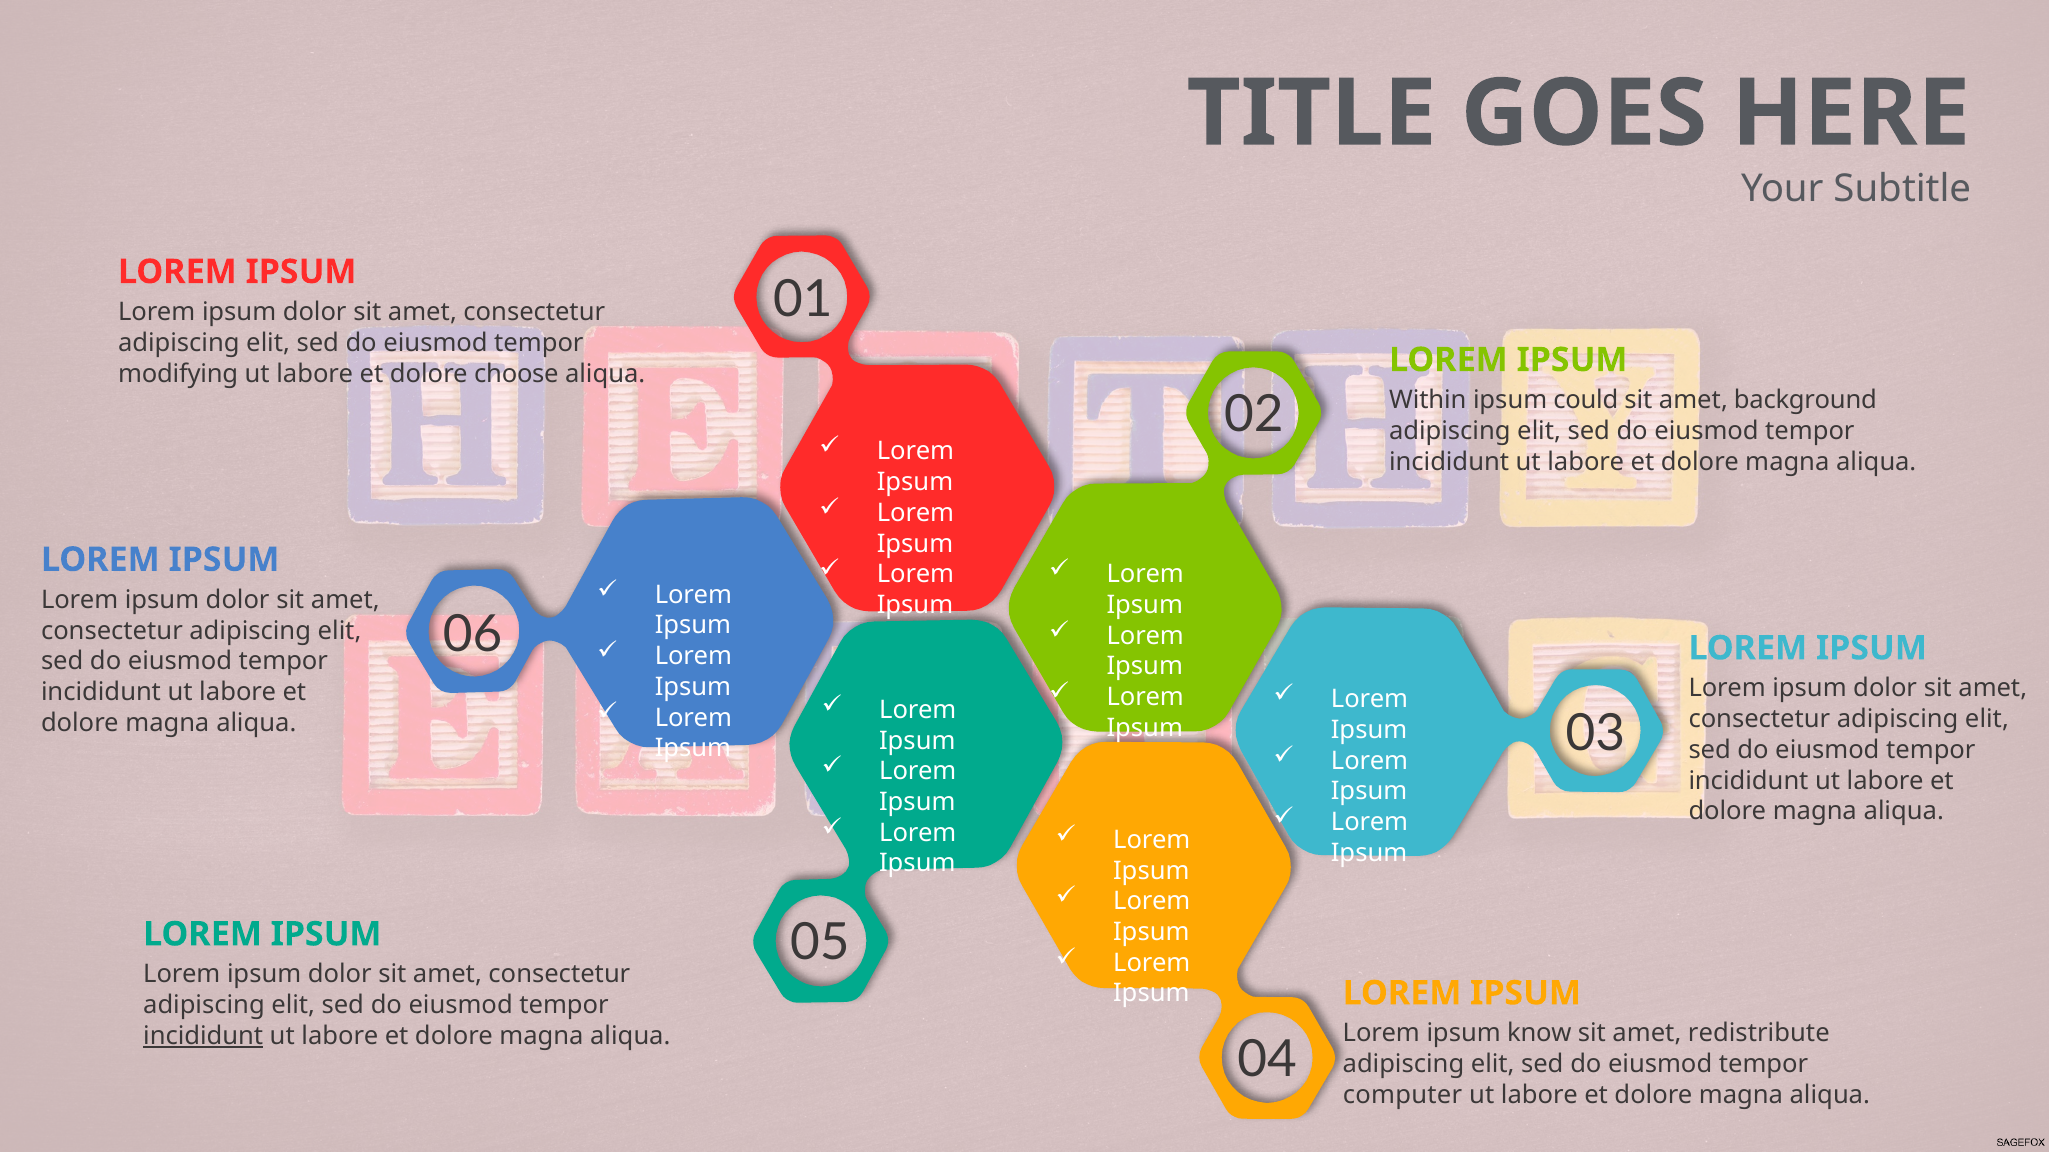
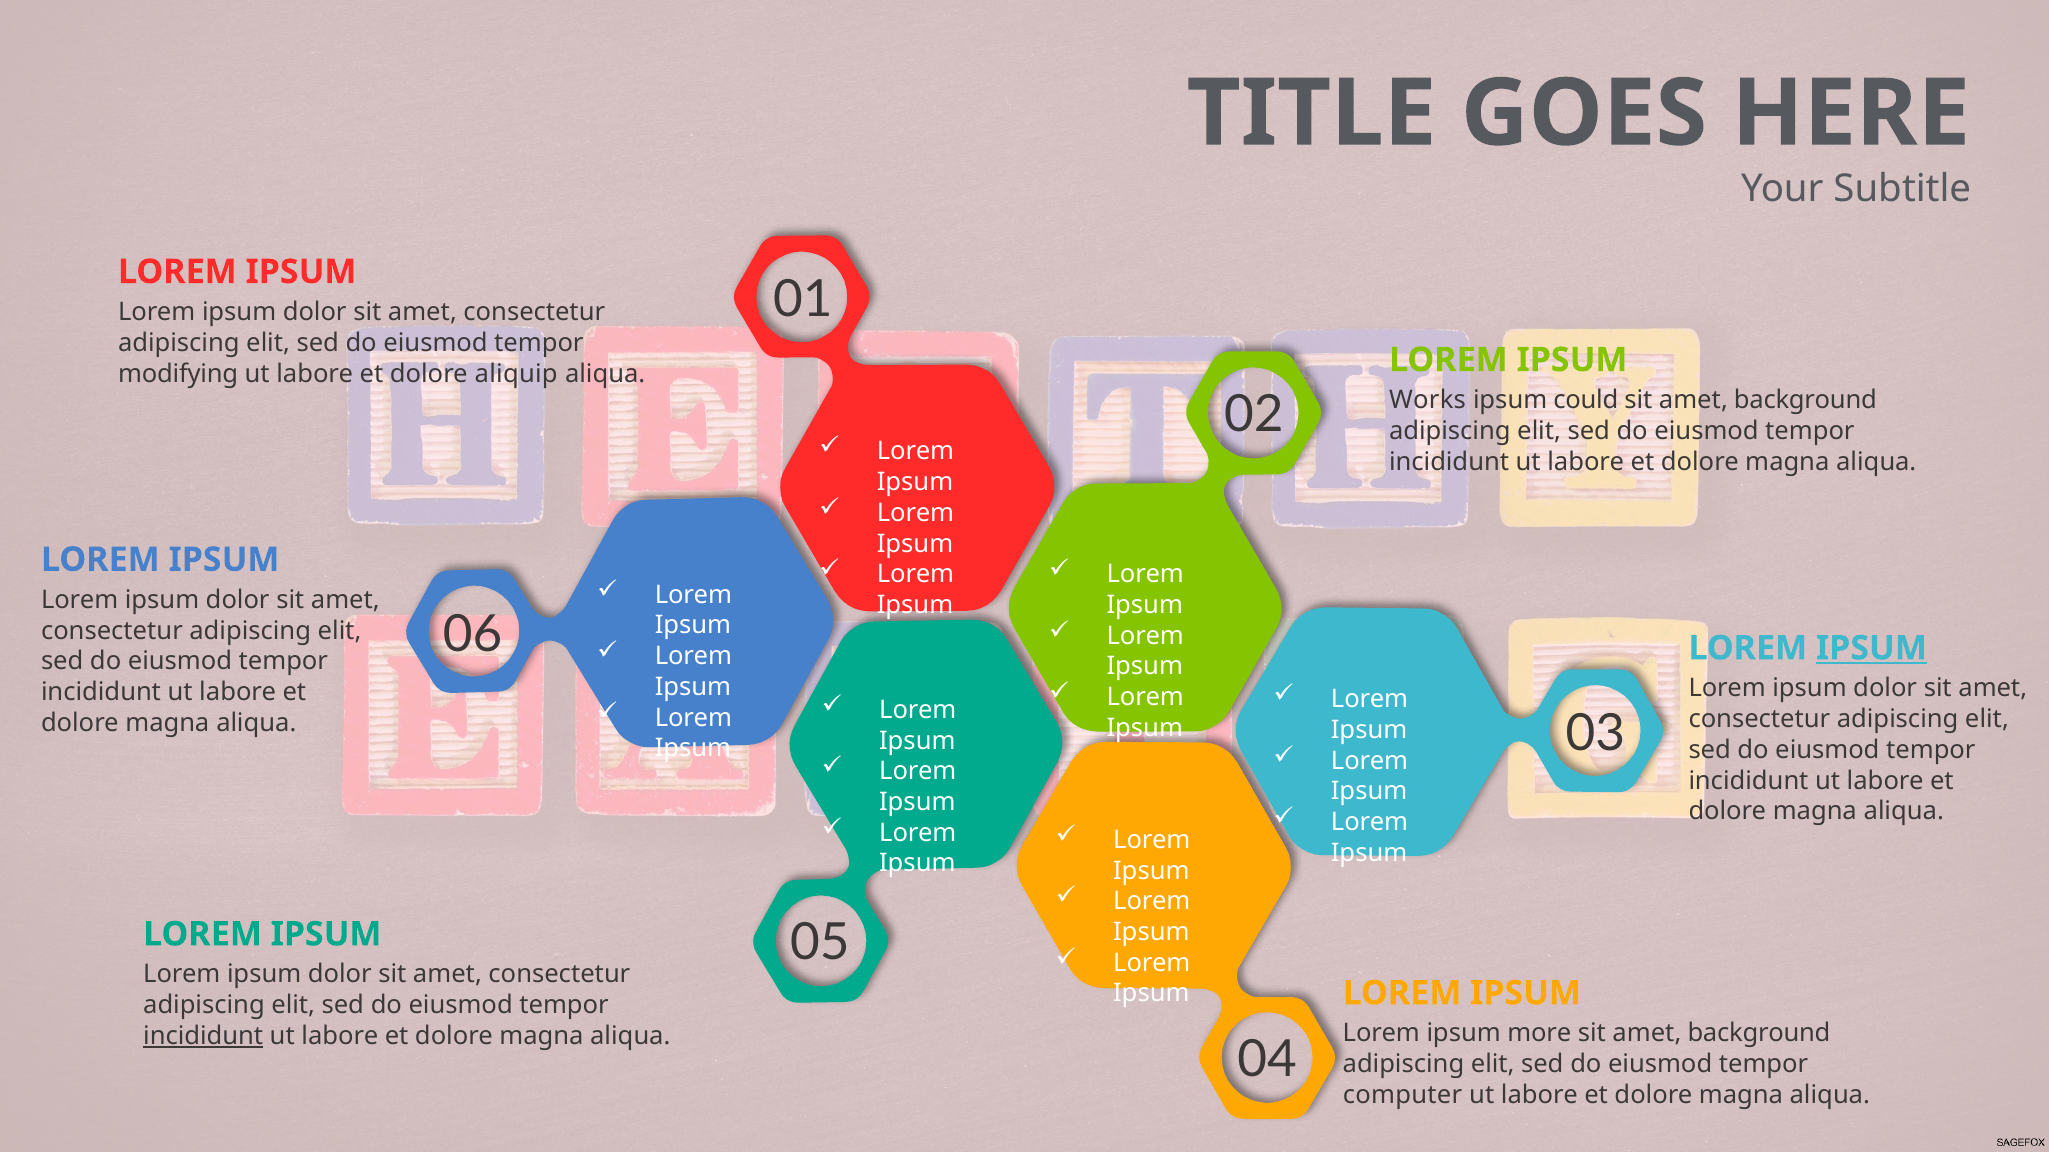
choose: choose -> aliquip (516, 374)
Within: Within -> Works (1428, 400)
IPSUM underline: none -> present (1871, 648)
know: know -> more (1539, 1034)
redistribute: redistribute -> background (1759, 1034)
